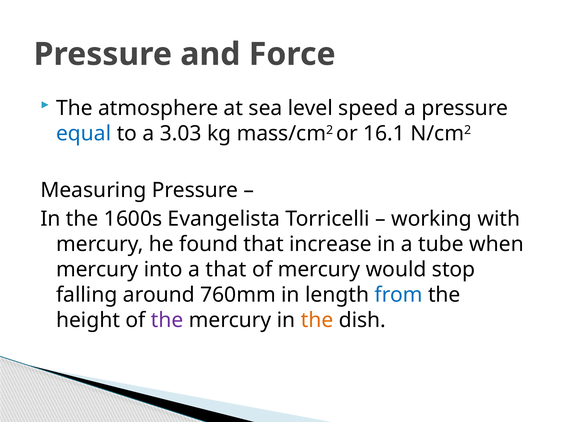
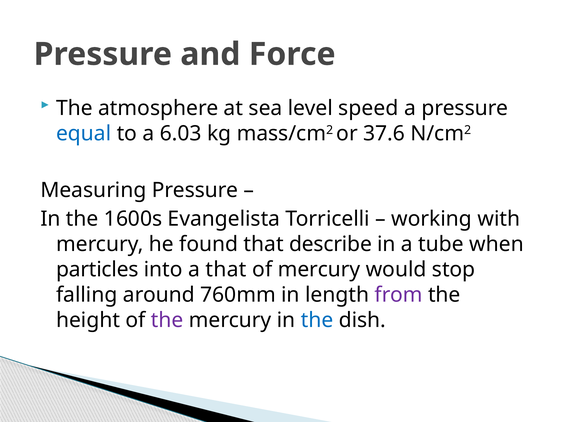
3.03: 3.03 -> 6.03 (181, 133)
16.1: 16.1 -> 37.6 (384, 133)
increase: increase -> describe (331, 244)
mercury: mercury -> particles (97, 269)
from colour: blue -> purple (399, 294)
the colour: orange -> blue (317, 320)
